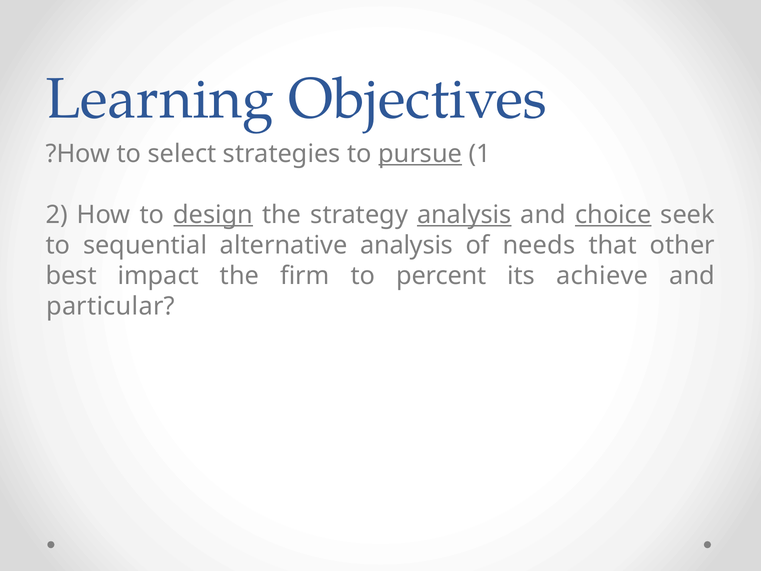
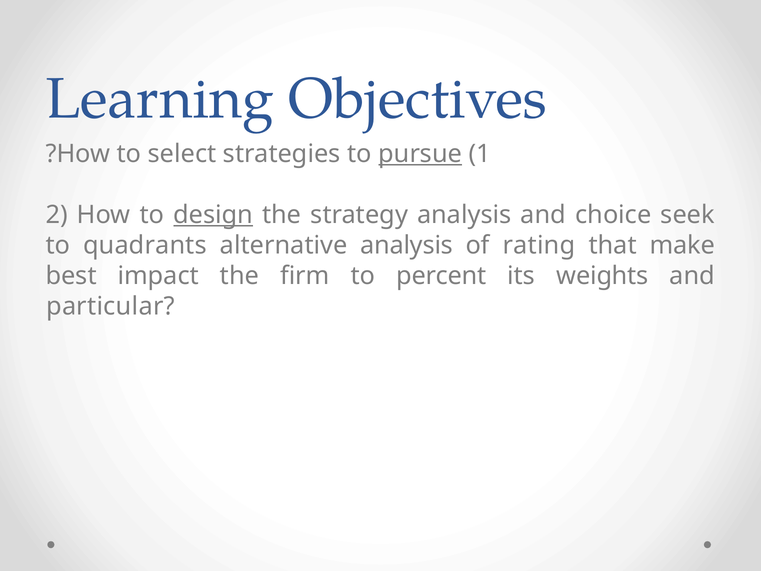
analysis underline: present -> none (464, 215)
choice underline: present -> none (613, 215)
sequential: sequential -> quadrants (145, 245)
needs: needs -> rating (539, 245)
other: other -> make (682, 245)
achieve: achieve -> weights (602, 276)
